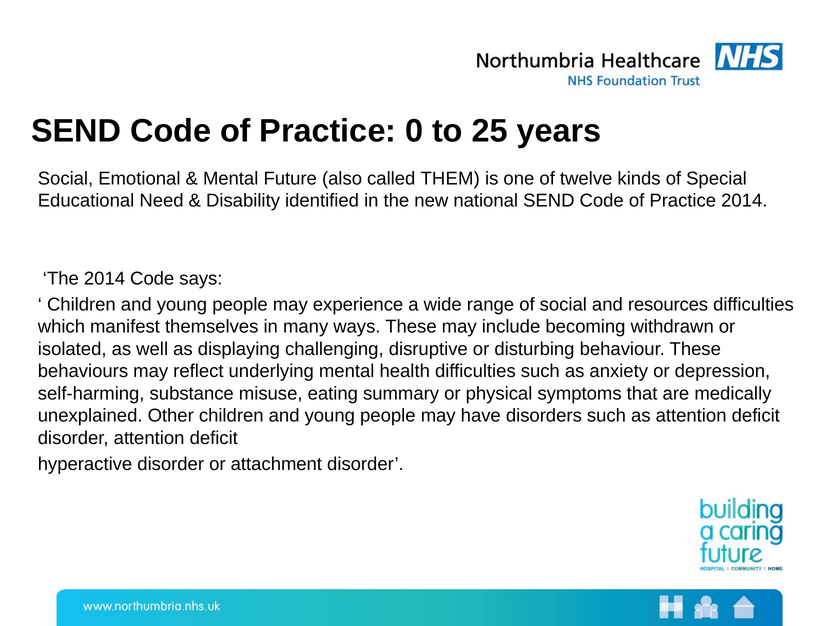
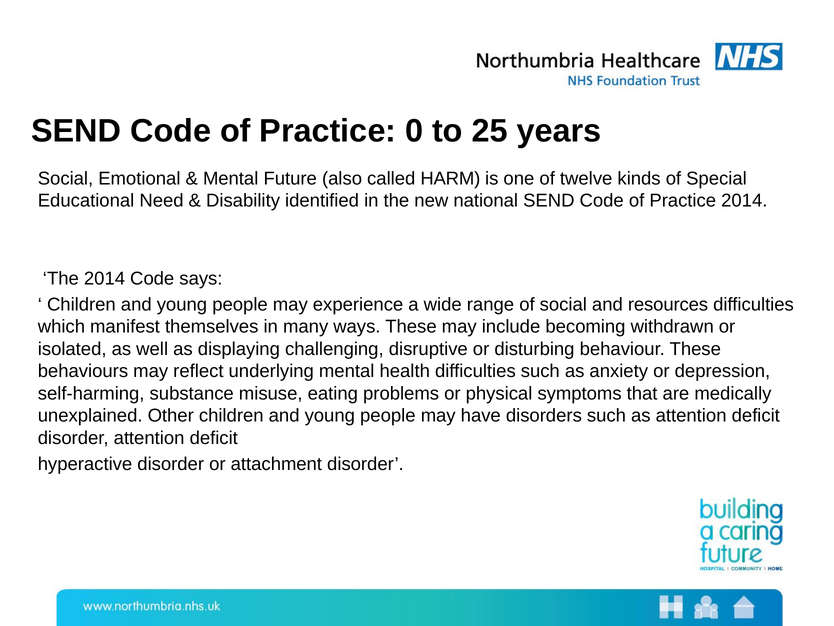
THEM: THEM -> HARM (450, 178)
summary: summary -> problems (401, 393)
